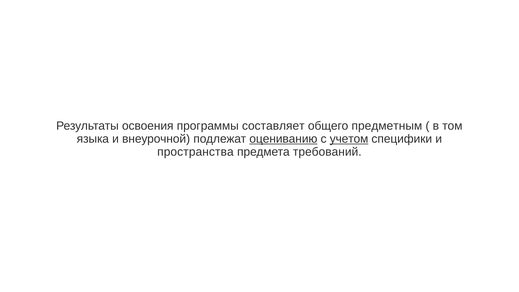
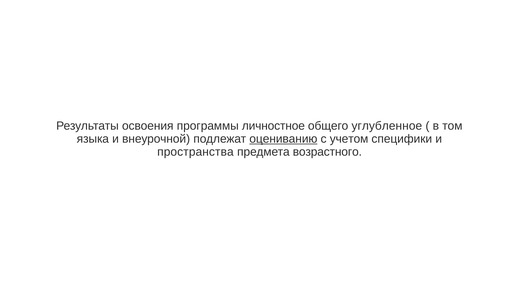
составляет: составляет -> личностное (273, 126)
предметным: предметным -> углубленное (387, 126)
учетом underline: present -> none (349, 139)
требований: требований -> возрастного (327, 152)
